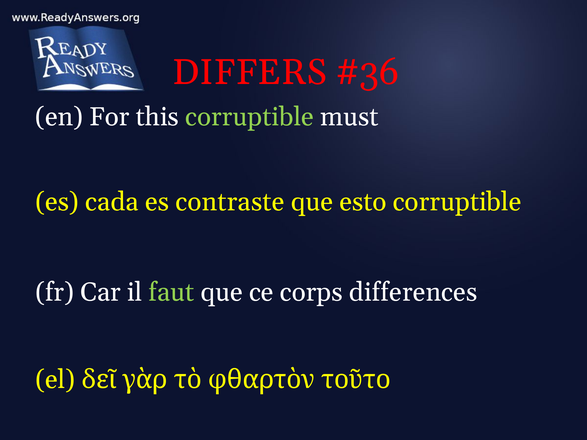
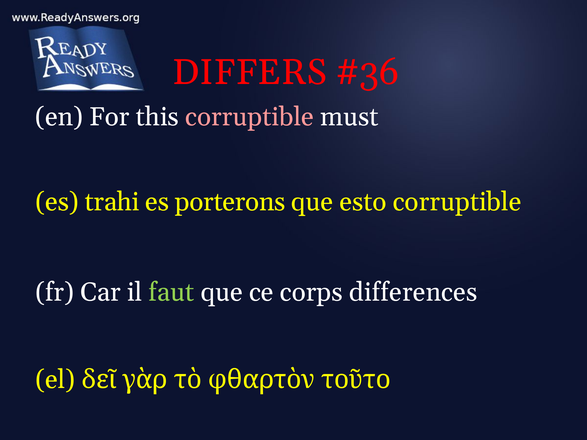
corruptible colour: light green -> pink (250, 117)
cada: cada -> trahi (112, 202)
contraste: contraste -> porterons (230, 202)
